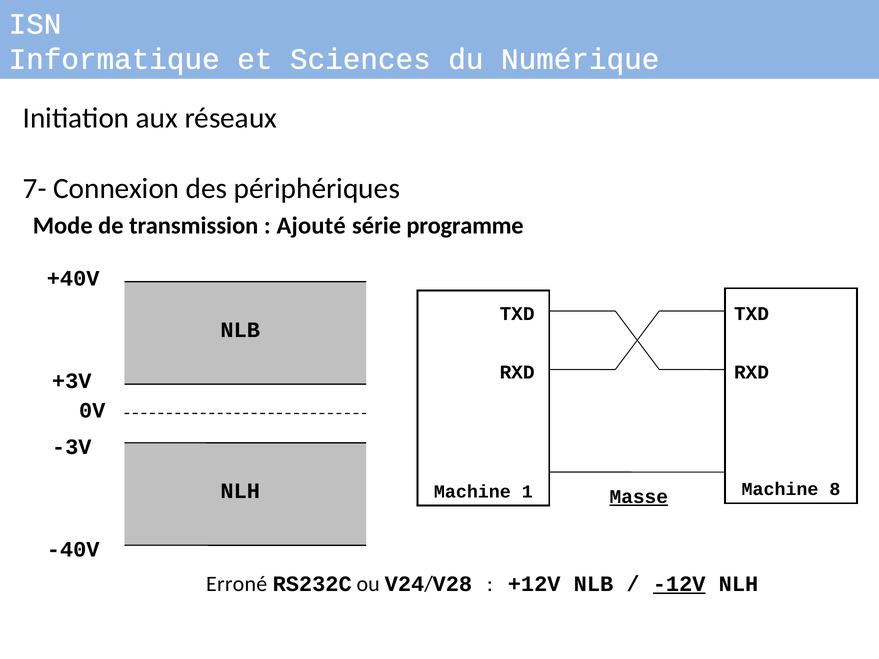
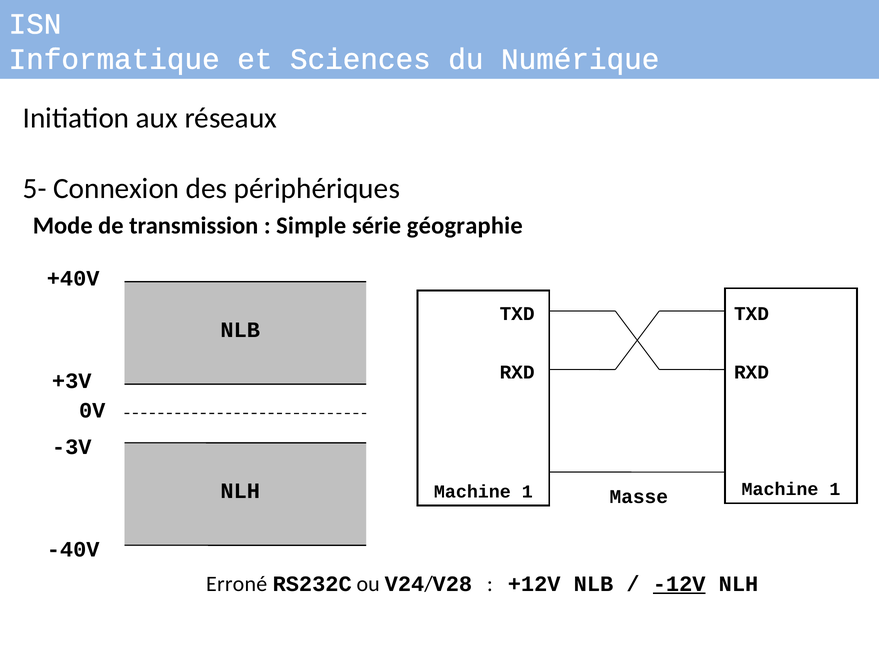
7-: 7- -> 5- (35, 189)
Ajouté: Ajouté -> Simple (311, 226)
programme: programme -> géographie (465, 226)
8: 8 -> 1 (835, 490)
Masse underline: present -> none (639, 497)
